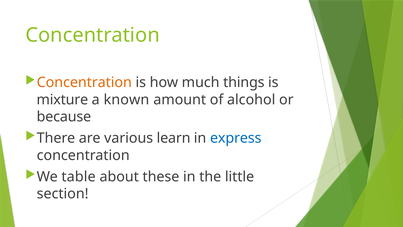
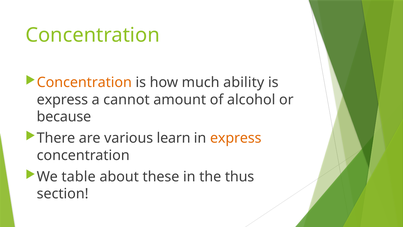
things: things -> ability (244, 82)
mixture: mixture -> express (62, 100)
known: known -> cannot (127, 100)
express colour: blue -> orange (236, 138)
little: little -> thus (240, 177)
